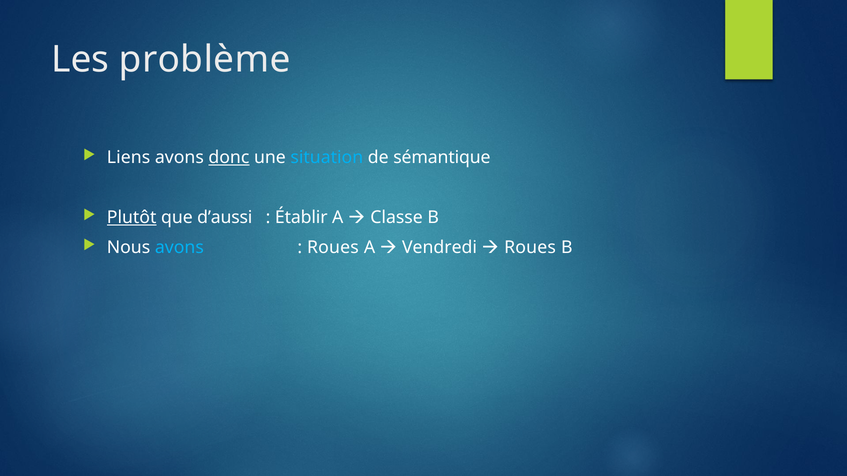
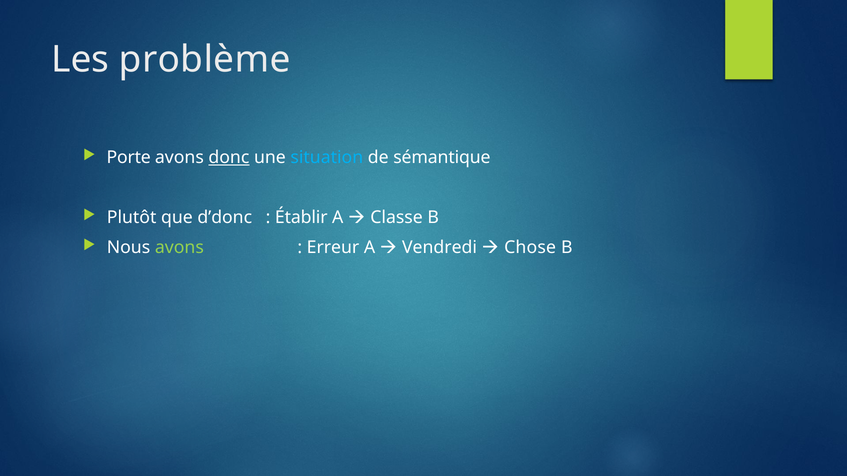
Liens: Liens -> Porte (129, 158)
Plutôt underline: present -> none (132, 218)
d’aussi: d’aussi -> d’donc (225, 218)
avons colour: light blue -> light green (179, 248)
Roues: Roues -> Erreur (333, 248)
Roues: Roues -> Chose (530, 248)
